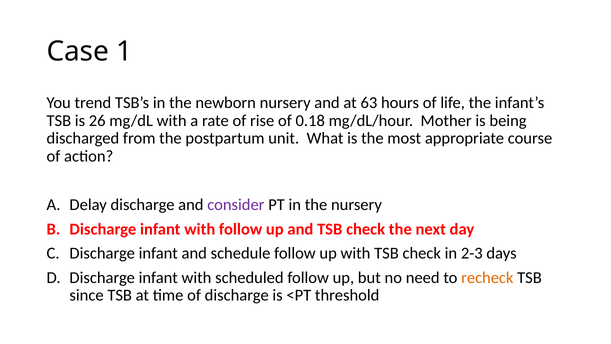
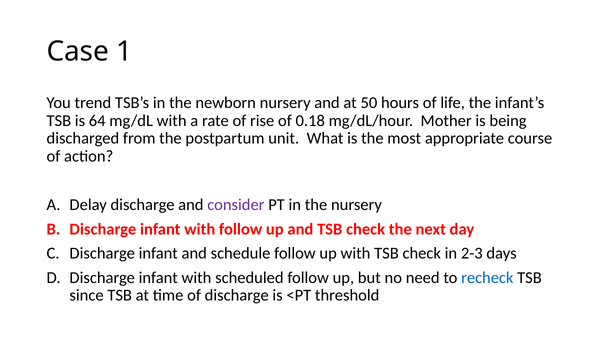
63: 63 -> 50 (369, 103)
26: 26 -> 64 (97, 120)
recheck colour: orange -> blue (487, 277)
